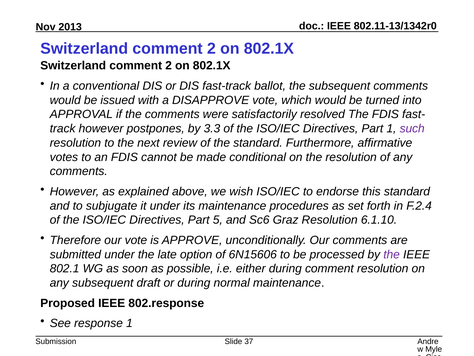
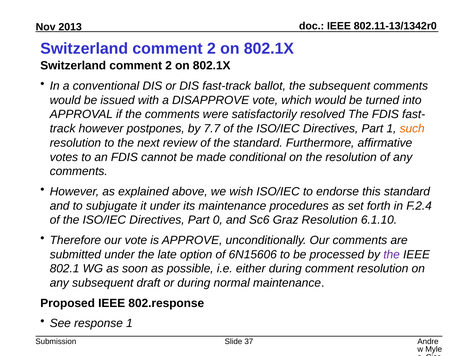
3.3: 3.3 -> 7.7 (212, 128)
such colour: purple -> orange (412, 128)
5: 5 -> 0 (218, 220)
